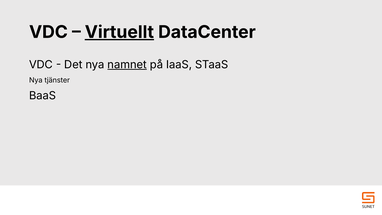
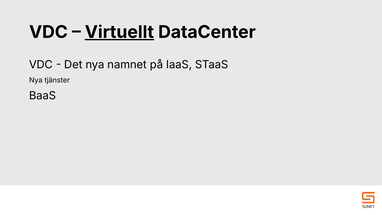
namnet underline: present -> none (127, 65)
